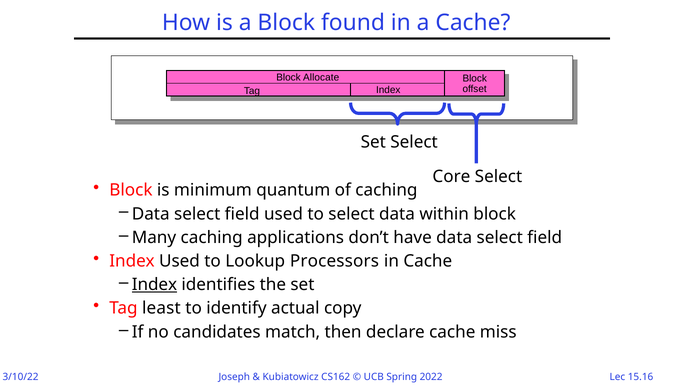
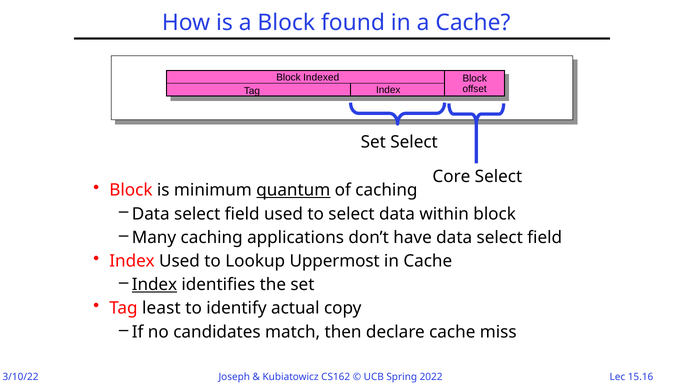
Allocate: Allocate -> Indexed (321, 78)
quantum underline: none -> present (293, 190)
Processors: Processors -> Uppermost (335, 261)
